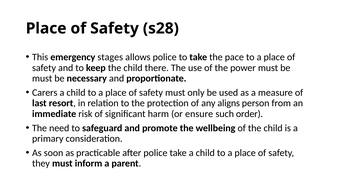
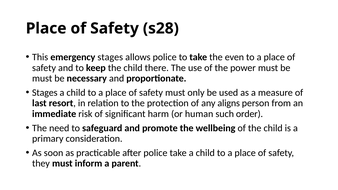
pace: pace -> even (234, 57)
Carers: Carers -> Stages (45, 93)
ensure: ensure -> human (199, 114)
